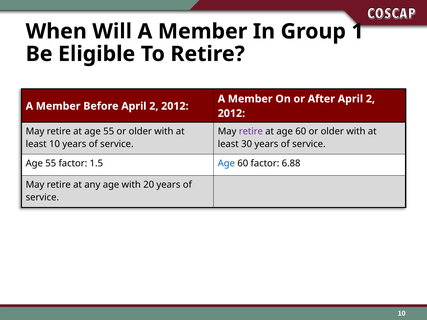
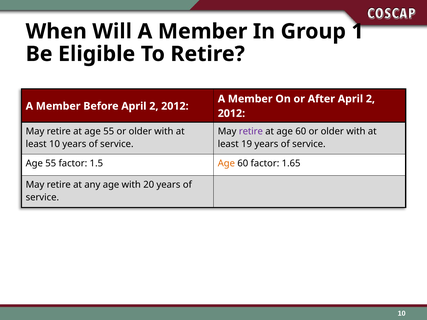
30: 30 -> 19 (247, 144)
Age colour: blue -> orange (226, 163)
6.88: 6.88 -> 1.65 (291, 163)
